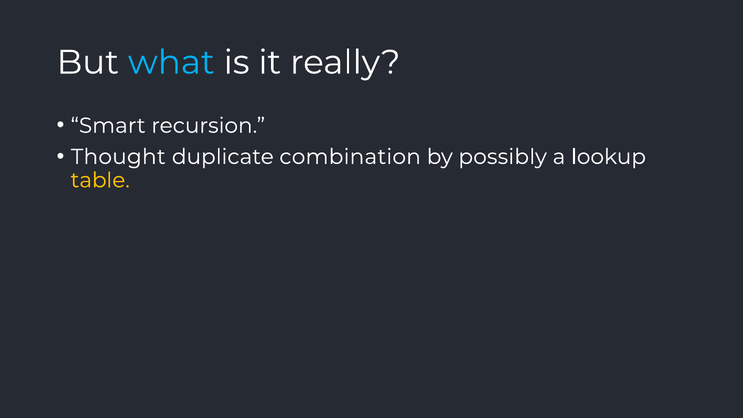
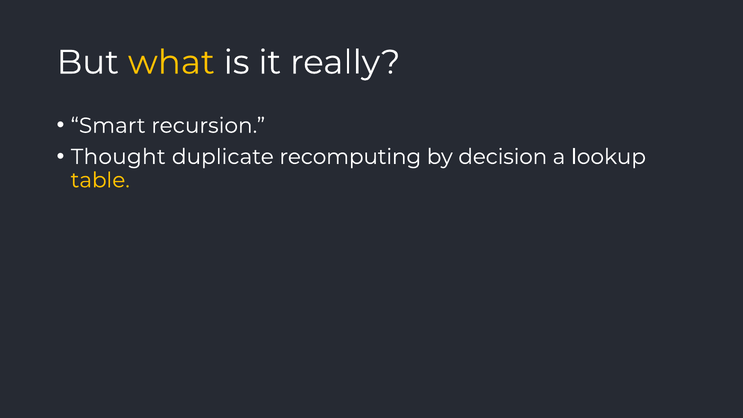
what colour: light blue -> yellow (171, 62)
combination: combination -> recomputing (350, 157)
possibly: possibly -> decision (503, 157)
